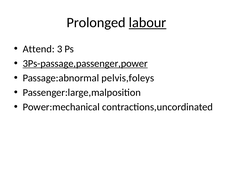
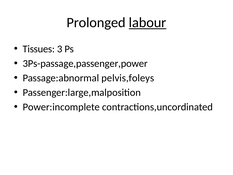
Attend: Attend -> Tissues (39, 49)
3Ps-passage,passenger,power underline: present -> none (85, 63)
Power:mechanical: Power:mechanical -> Power:incomplete (61, 107)
